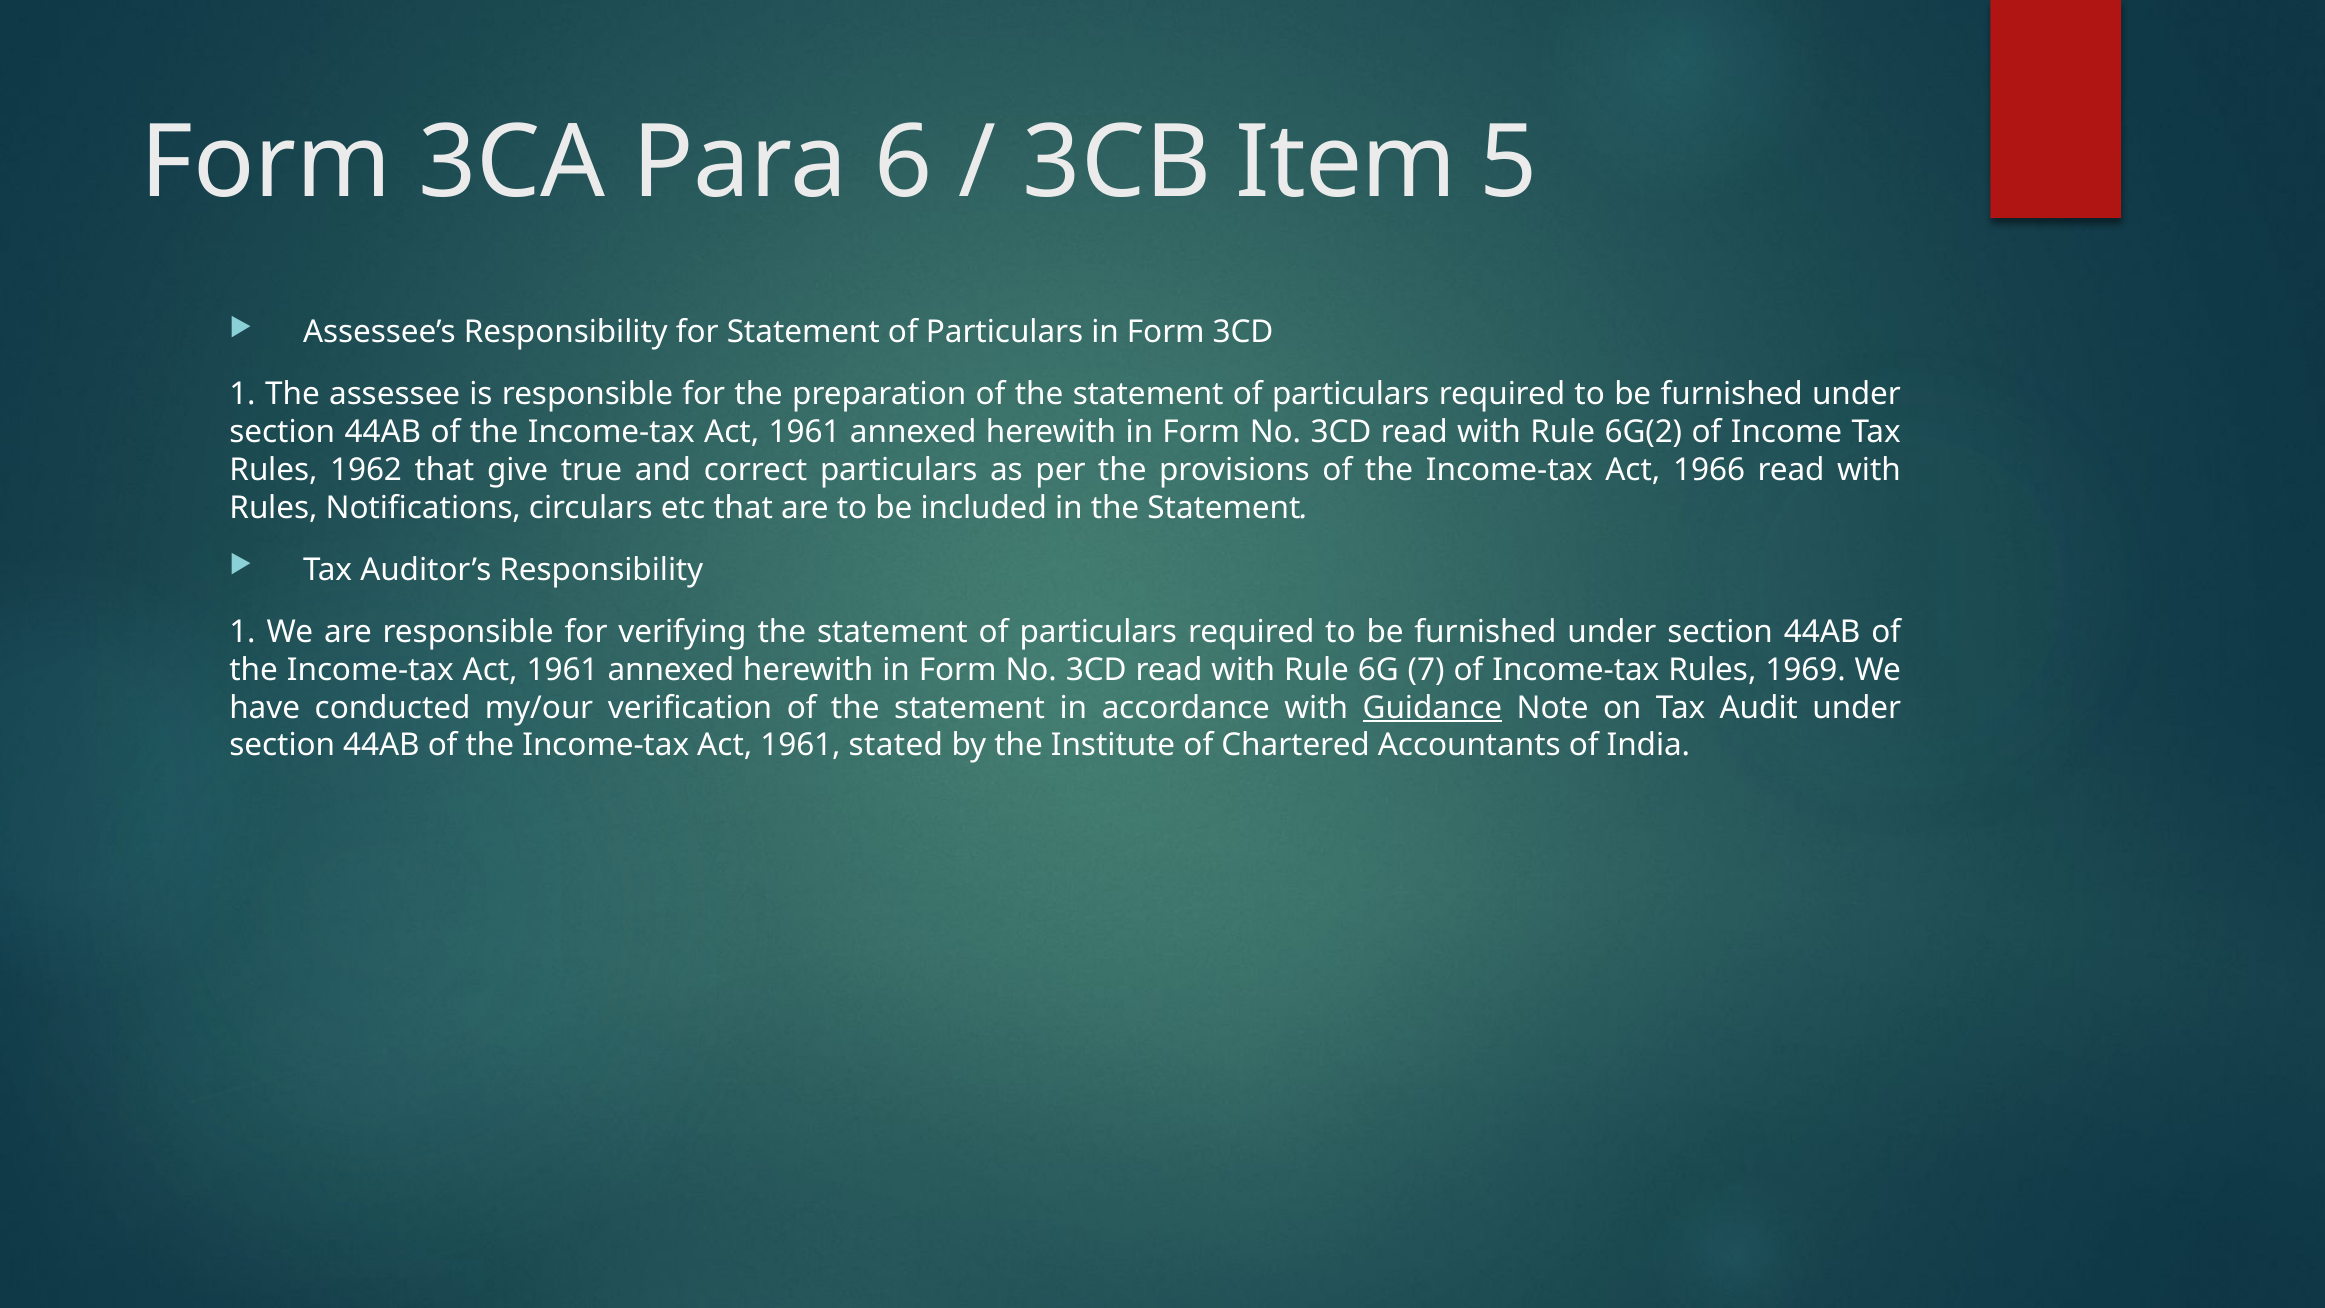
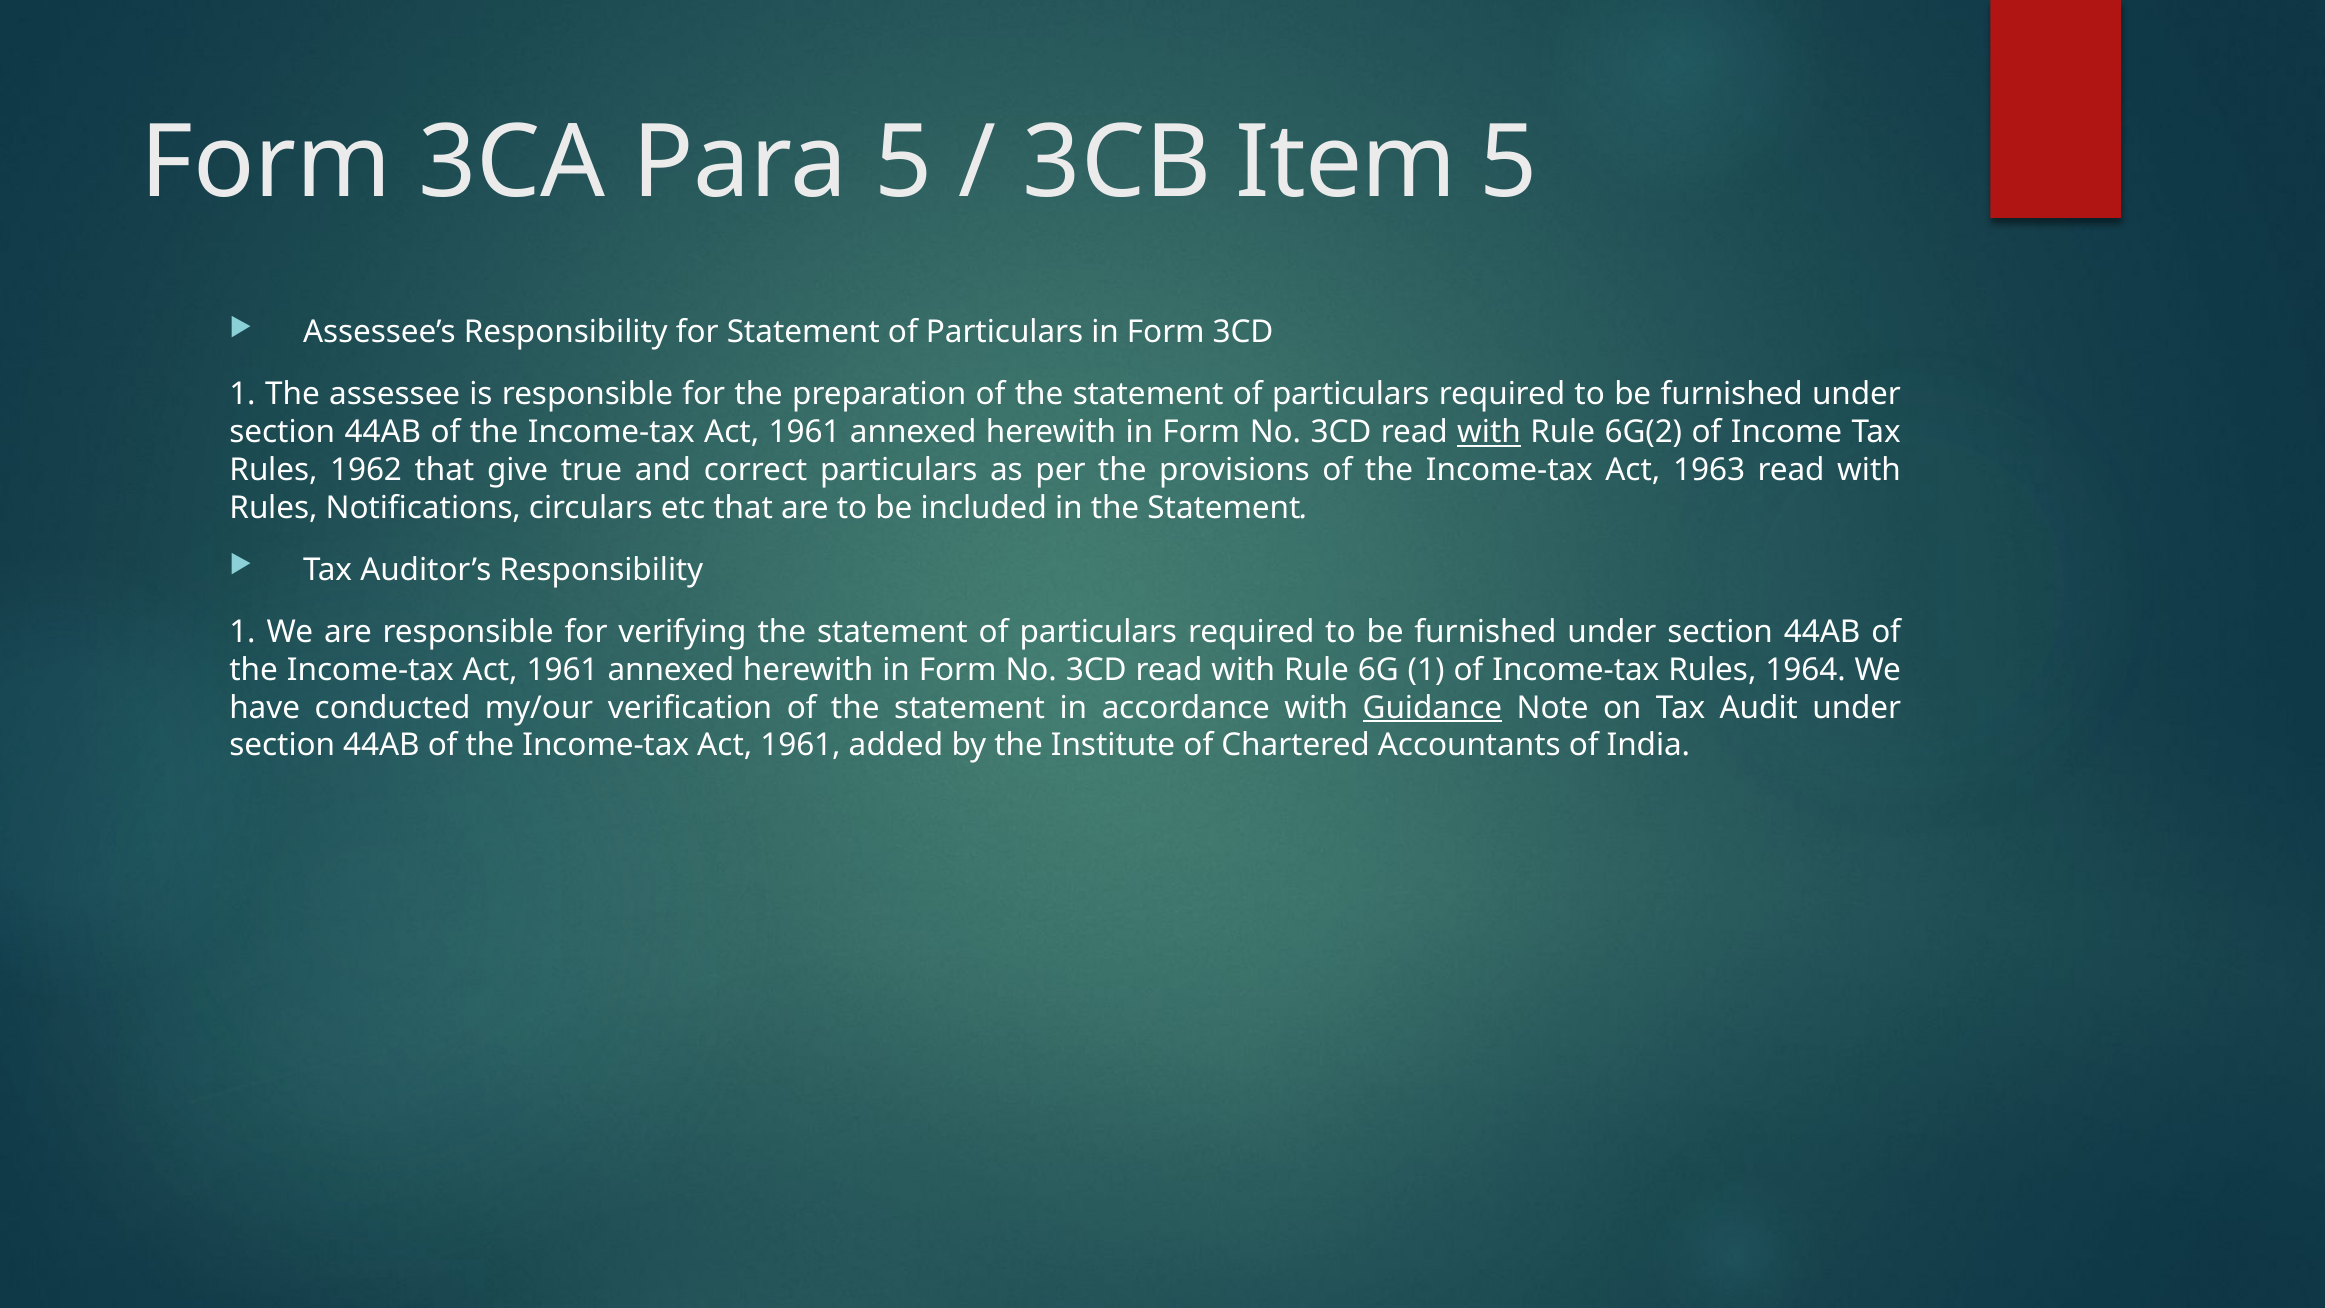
Para 6: 6 -> 5 (903, 163)
with underline: none -> present (1489, 432)
1966: 1966 -> 1963 (1709, 470)
6G 7: 7 -> 1 (1426, 670)
1969: 1969 -> 1964 (1806, 670)
stated: stated -> added (896, 745)
